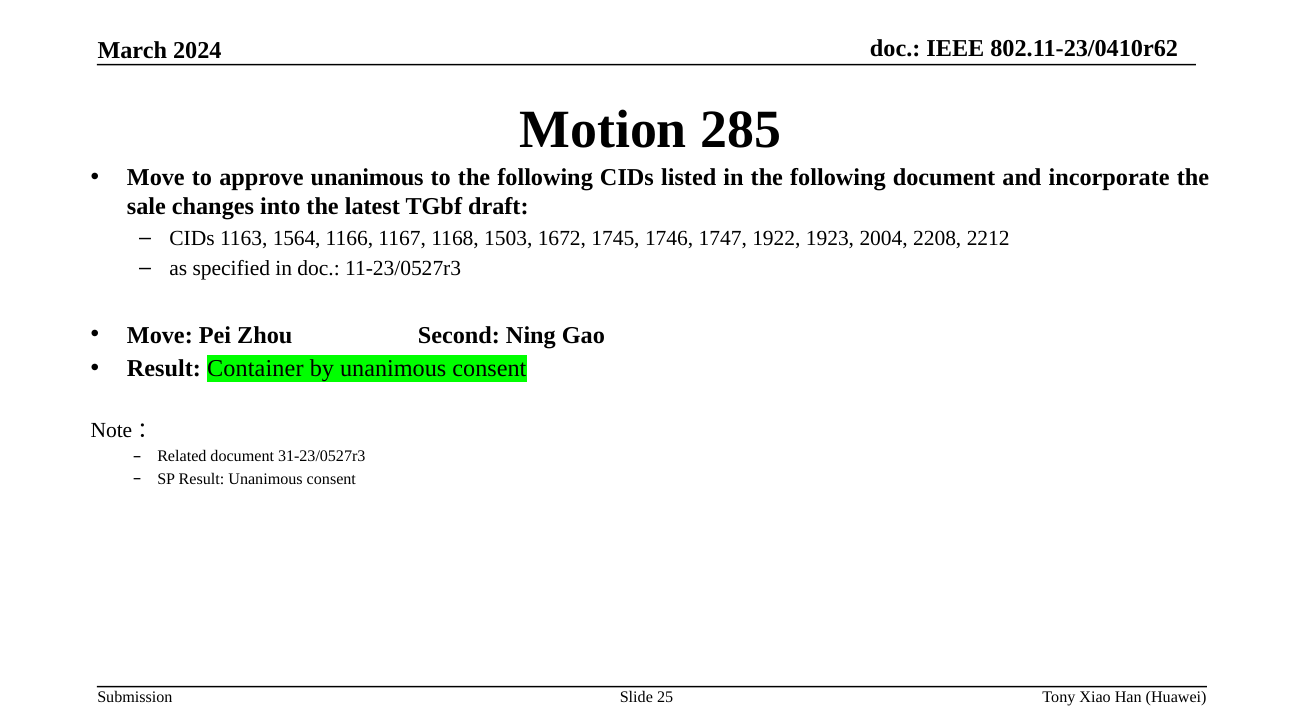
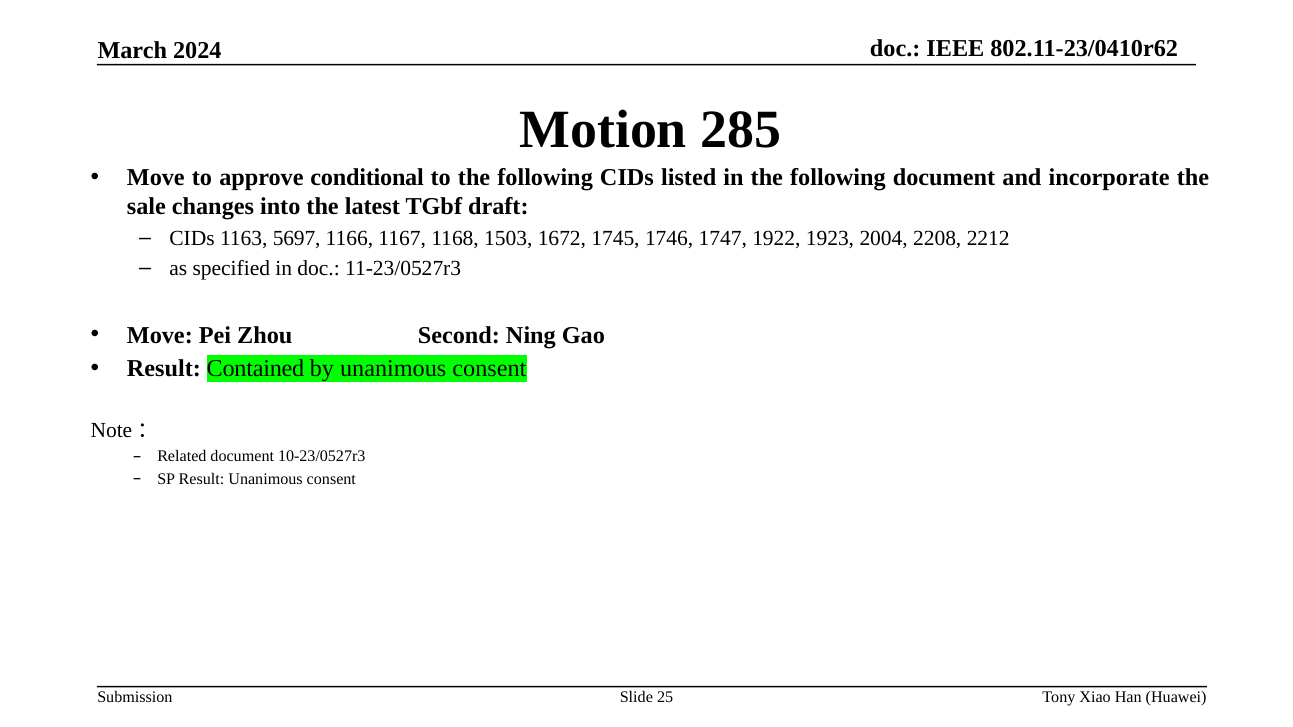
approve unanimous: unanimous -> conditional (367, 178)
1564: 1564 -> 5697 (297, 239)
Container: Container -> Contained (255, 369)
31-23/0527r3: 31-23/0527r3 -> 10-23/0527r3 (322, 456)
